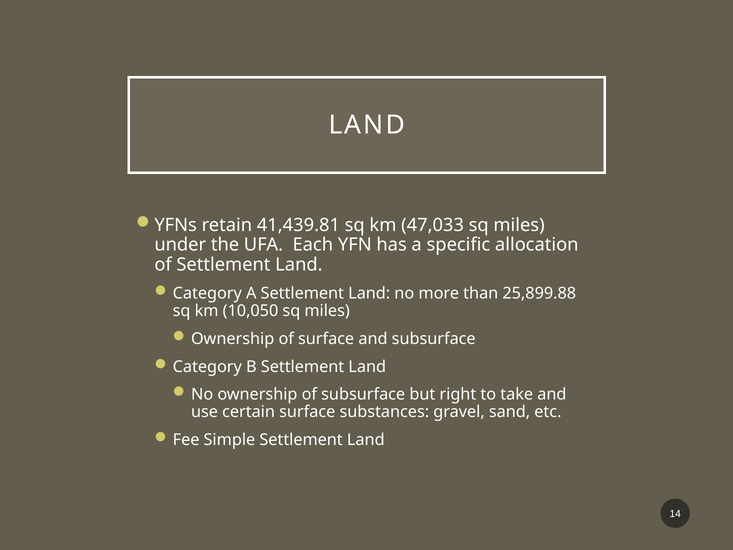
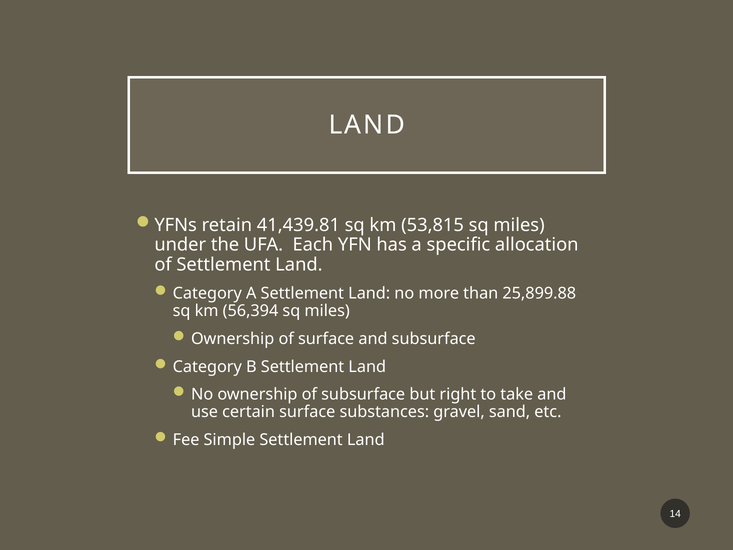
47,033: 47,033 -> 53,815 (433, 225)
10,050: 10,050 -> 56,394 (251, 311)
